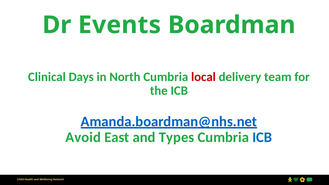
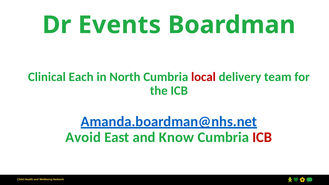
Days: Days -> Each (81, 77)
Types: Types -> Know (176, 137)
ICB colour: blue -> red (262, 137)
